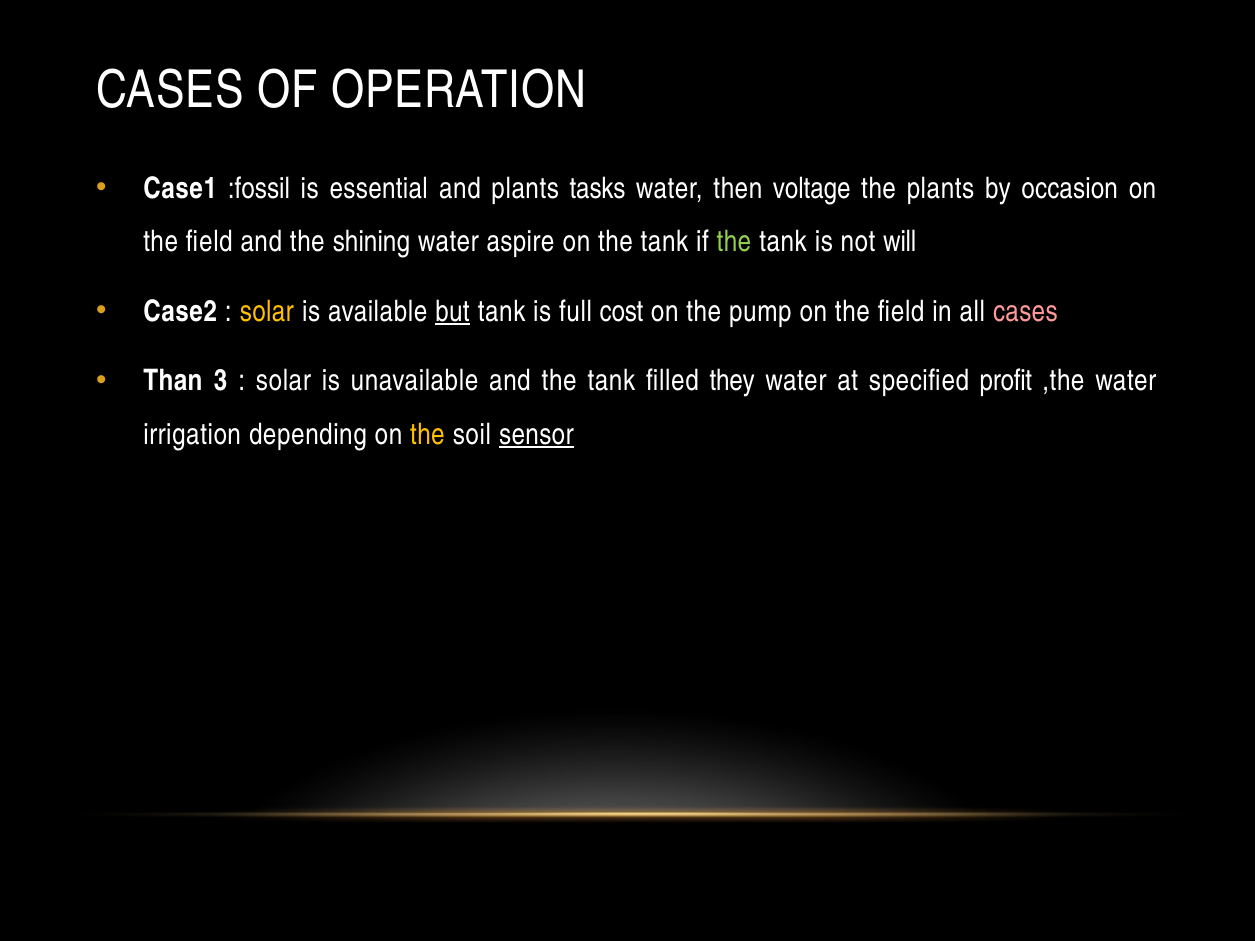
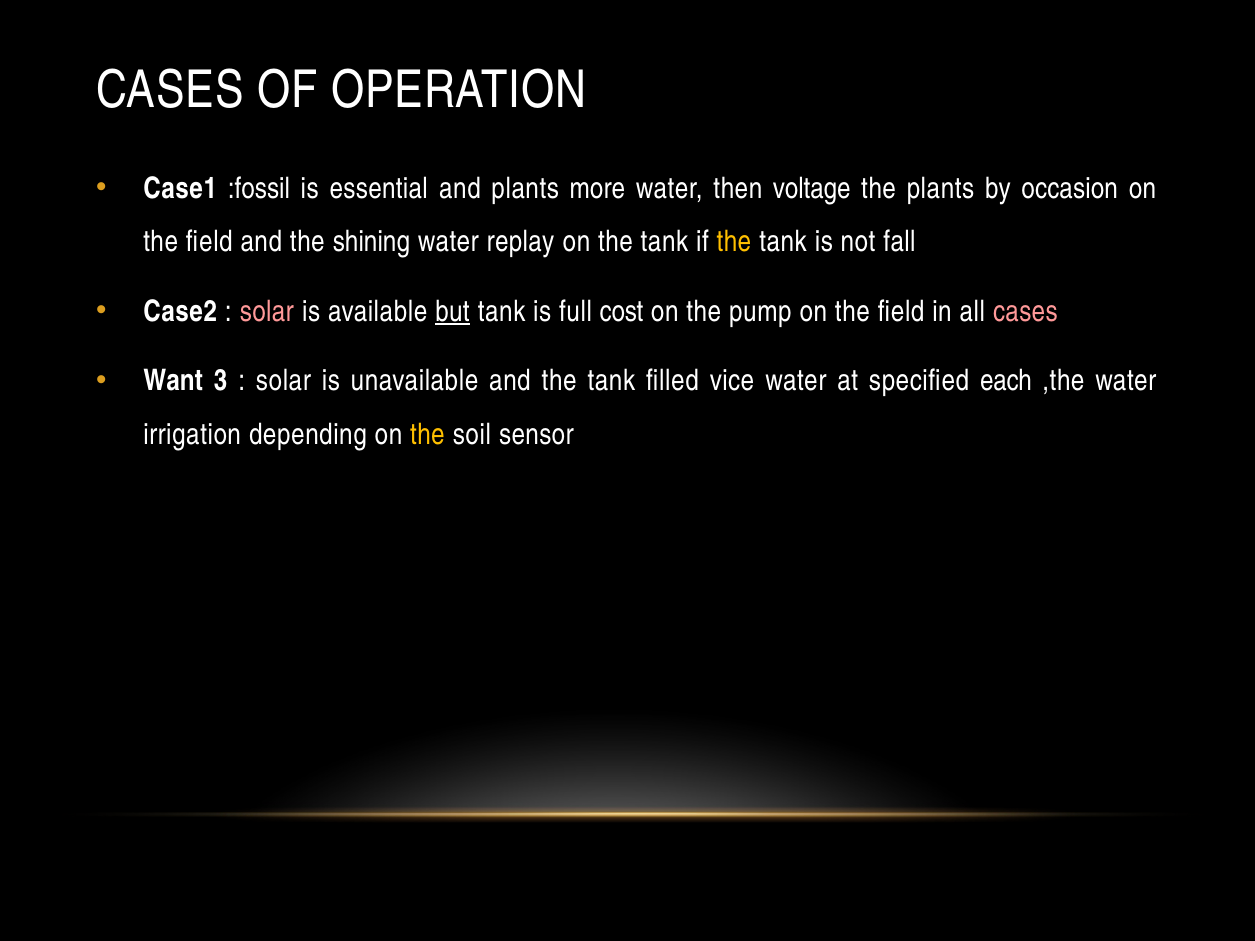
tasks: tasks -> more (597, 188)
aspire: aspire -> replay (521, 242)
the colour: light green -> yellow (734, 242)
will: will -> fall (899, 242)
solar colour: yellow -> pink (267, 312)
Than: Than -> Want (173, 381)
they: they -> vice (732, 381)
profit: profit -> each (1006, 381)
sensor underline: present -> none (536, 435)
